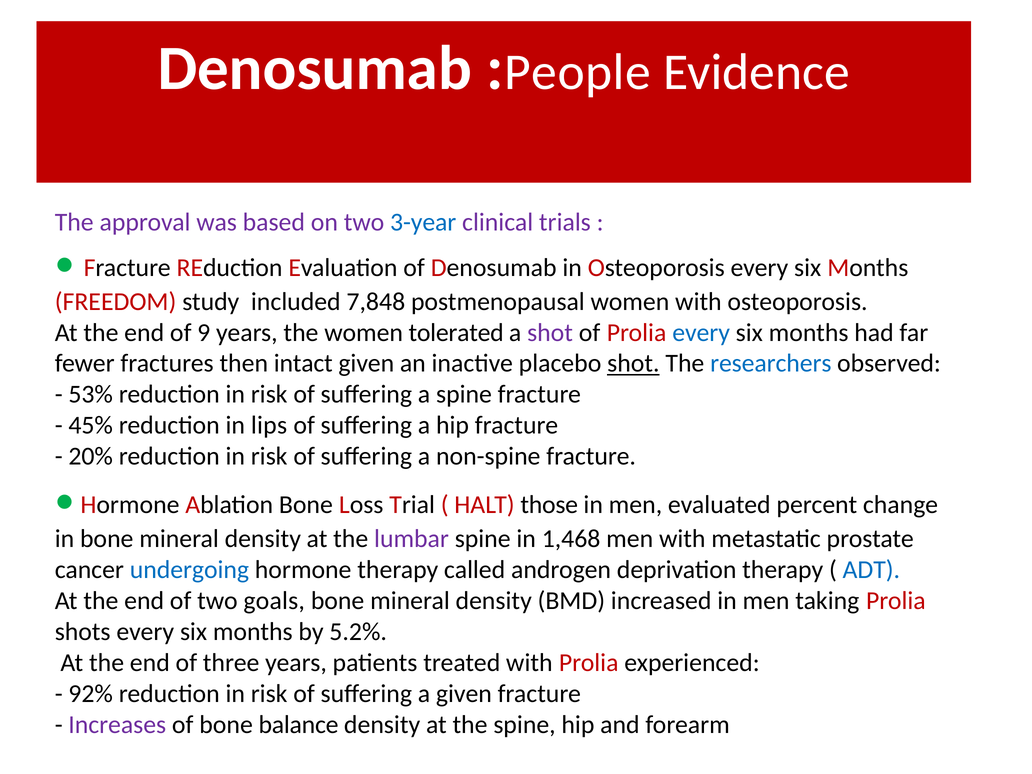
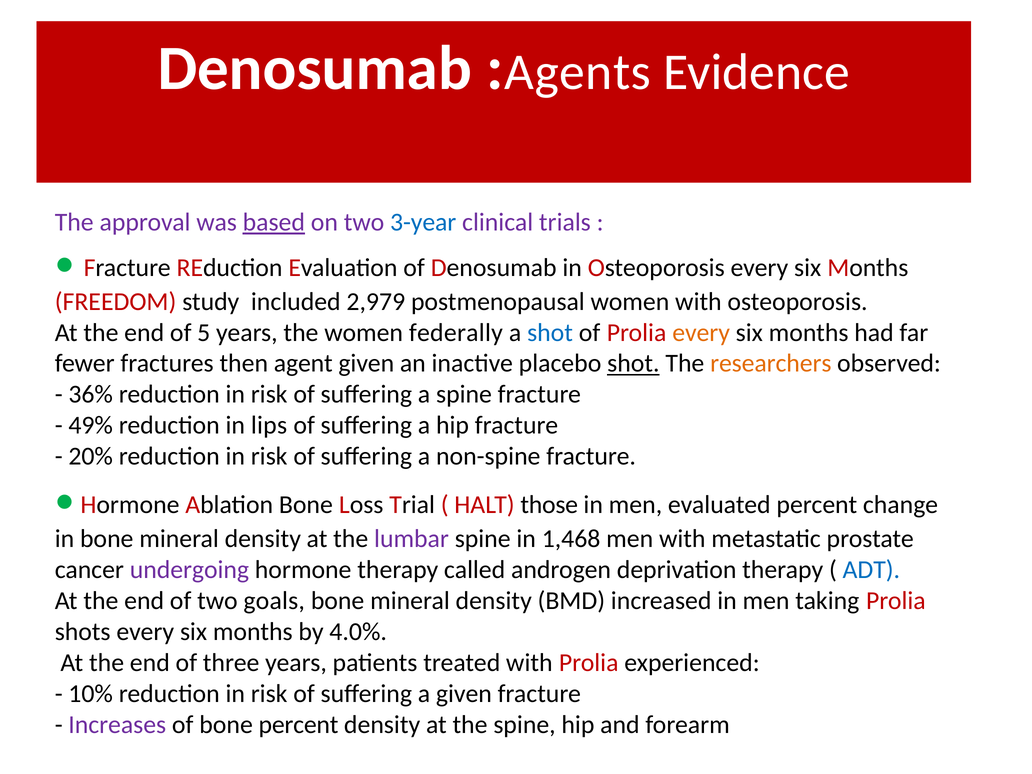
People: People -> Agents (578, 72)
based underline: none -> present (274, 222)
7,848: 7,848 -> 2,979 (376, 302)
9: 9 -> 5 (204, 332)
tolerated: tolerated -> federally (456, 332)
shot colour: purple -> blue (550, 332)
every colour: blue -> orange (701, 332)
intact: intact -> agent (303, 363)
researchers colour: blue -> orange (771, 363)
53%: 53% -> 36% (91, 394)
45%: 45% -> 49% (91, 425)
undergoing colour: blue -> purple (189, 570)
5.2%: 5.2% -> 4.0% (358, 632)
92%: 92% -> 10% (91, 694)
bone balance: balance -> percent (299, 725)
